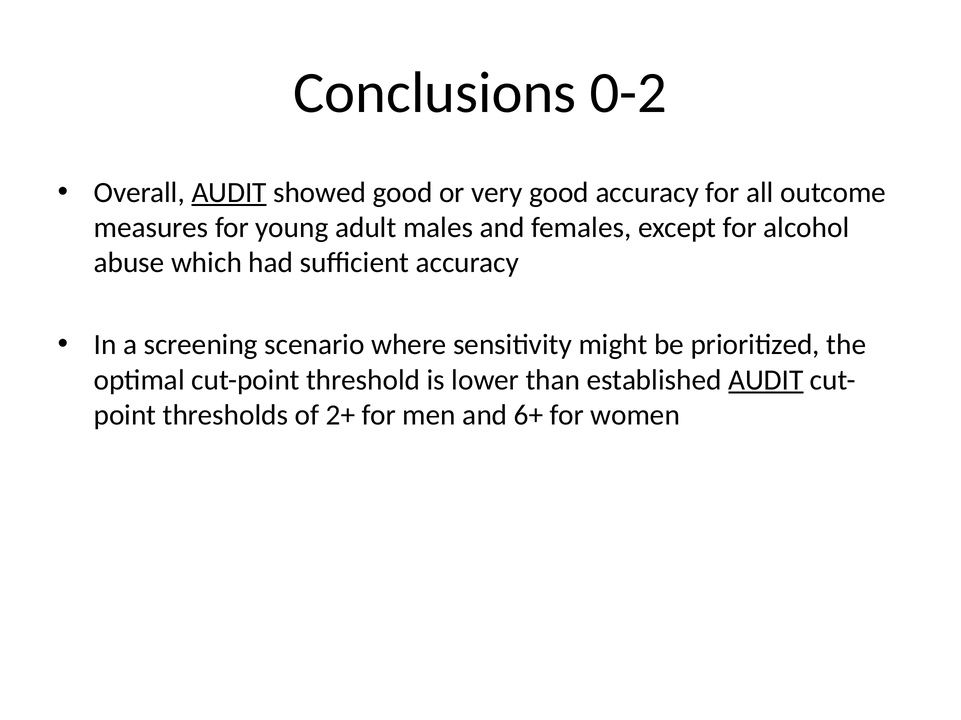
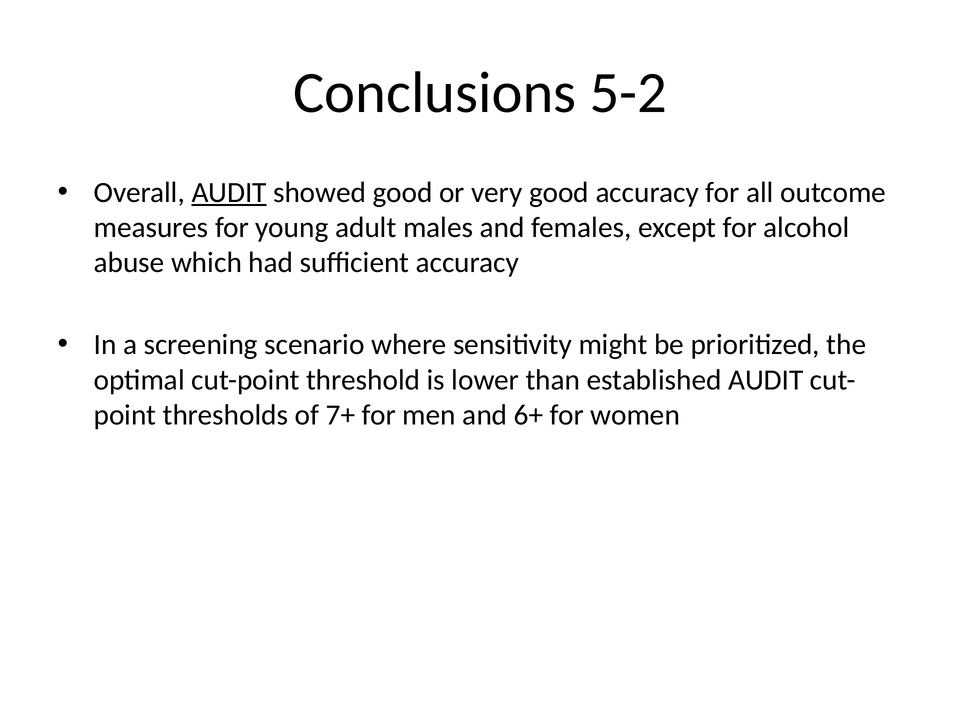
0-2: 0-2 -> 5-2 (628, 93)
AUDIT underline: present -> none (766, 380)
2+: 2+ -> 7+ (341, 415)
